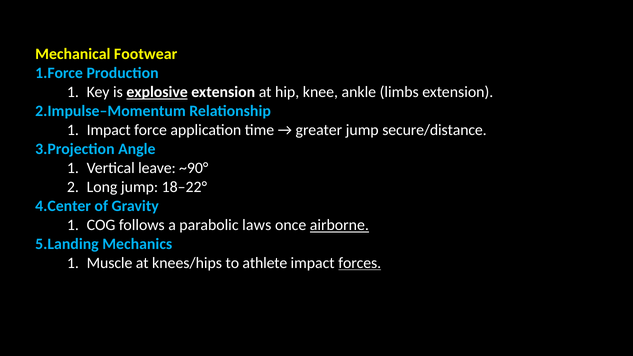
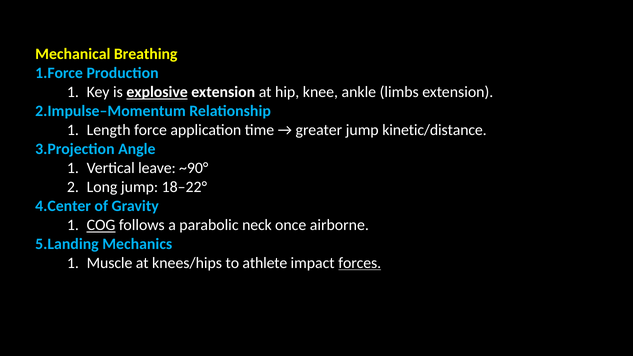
Footwear: Footwear -> Breathing (146, 54)
Impact: Impact -> Length (109, 130)
secure/distance: secure/distance -> kinetic/distance (435, 130)
COG underline: none -> present (101, 225)
laws: laws -> neck (257, 225)
airborne underline: present -> none (339, 225)
